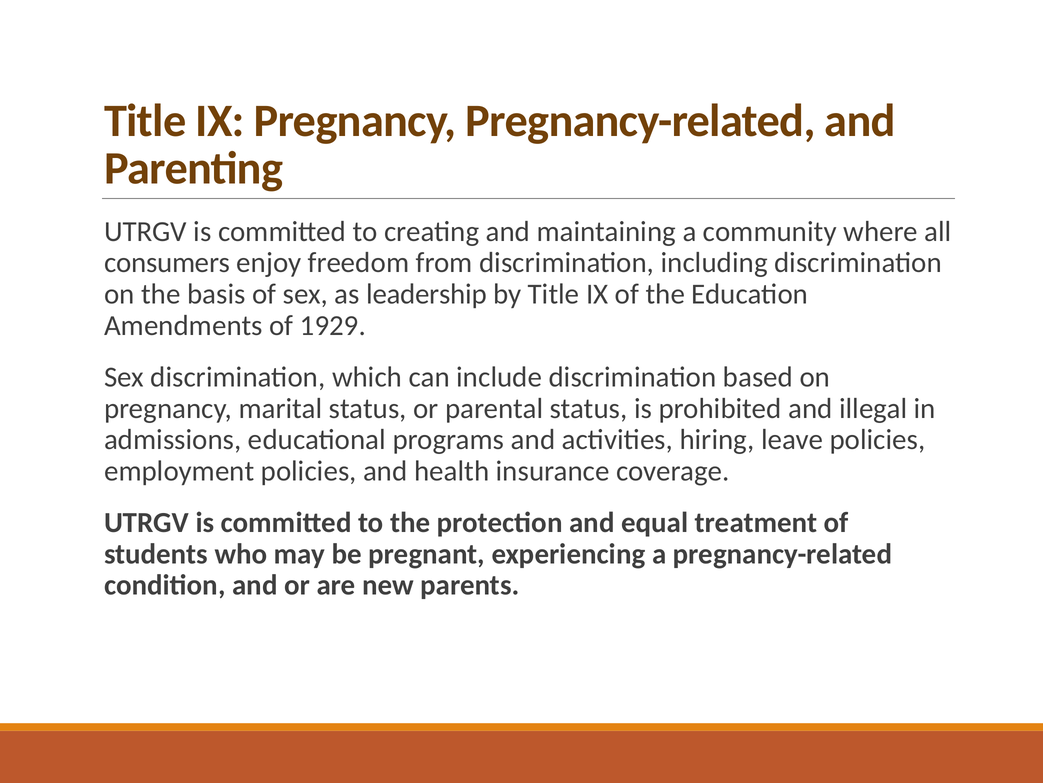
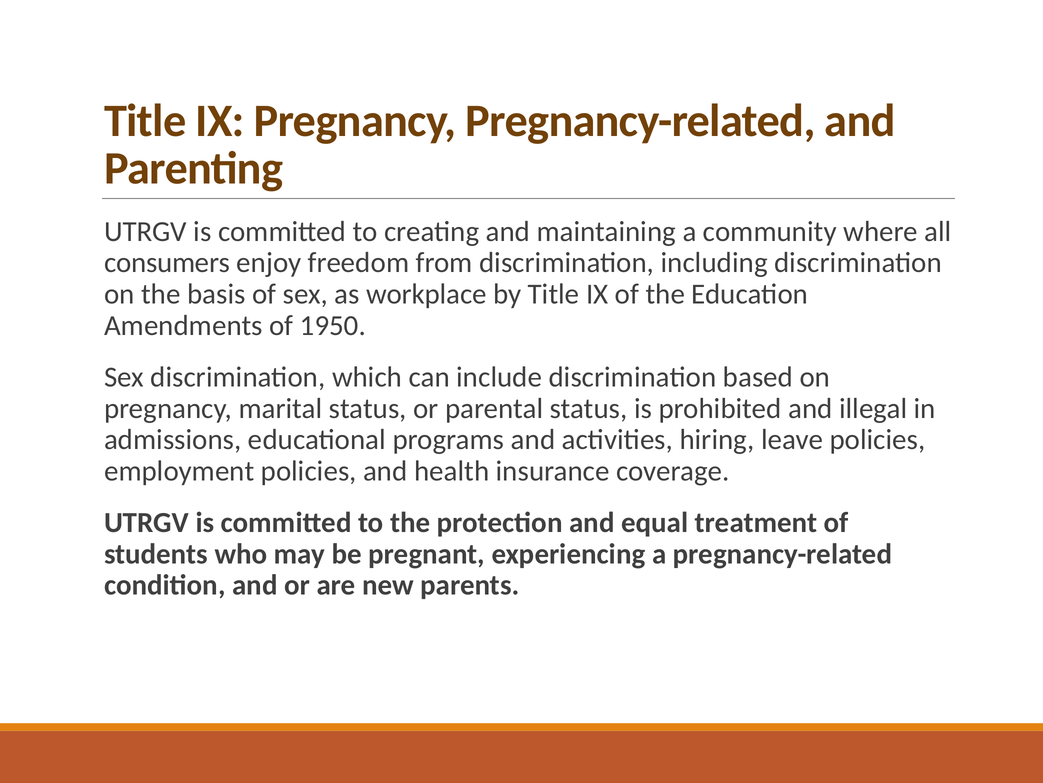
leadership: leadership -> workplace (426, 294)
1929: 1929 -> 1950 (333, 325)
